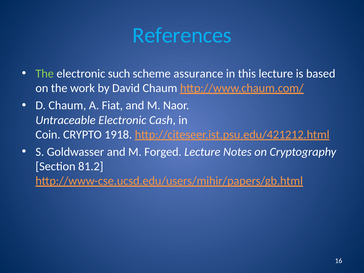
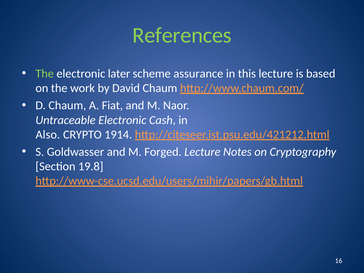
References colour: light blue -> light green (182, 35)
such: such -> later (119, 74)
Coin: Coin -> Also (48, 135)
1918: 1918 -> 1914 (118, 135)
81.2: 81.2 -> 19.8 (91, 166)
